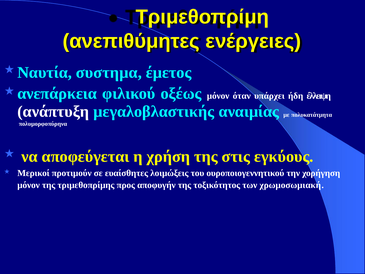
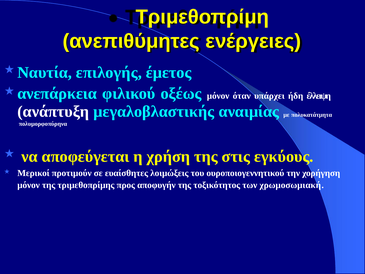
συστημα: συστημα -> επιλογής (109, 72)
